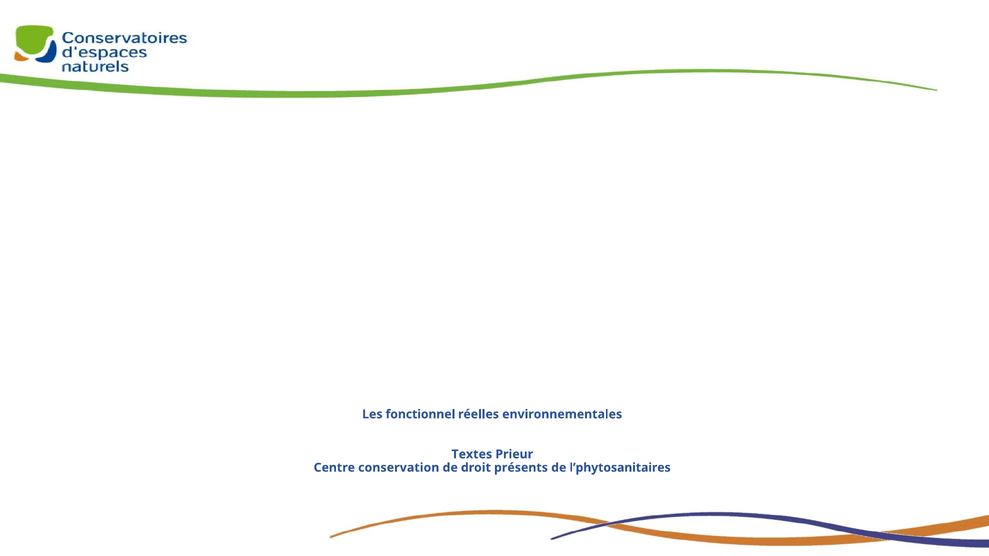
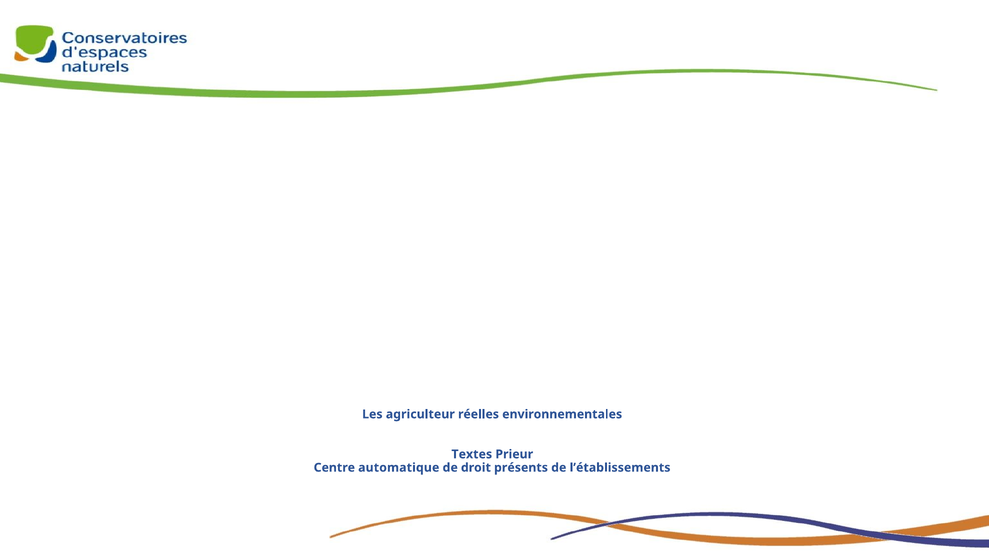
fonctionnel: fonctionnel -> agriculteur (420, 414)
conservation: conservation -> automatique (399, 468)
l’phytosanitaires: l’phytosanitaires -> l’établissements (620, 468)
